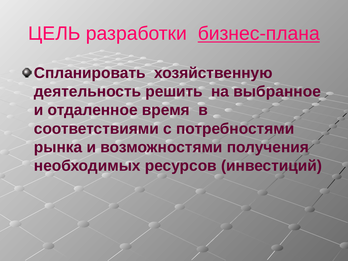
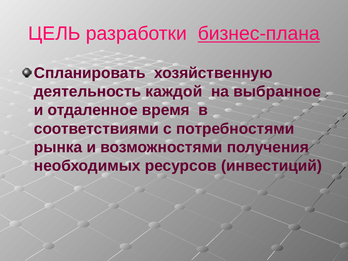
решить: решить -> каждой (174, 92)
